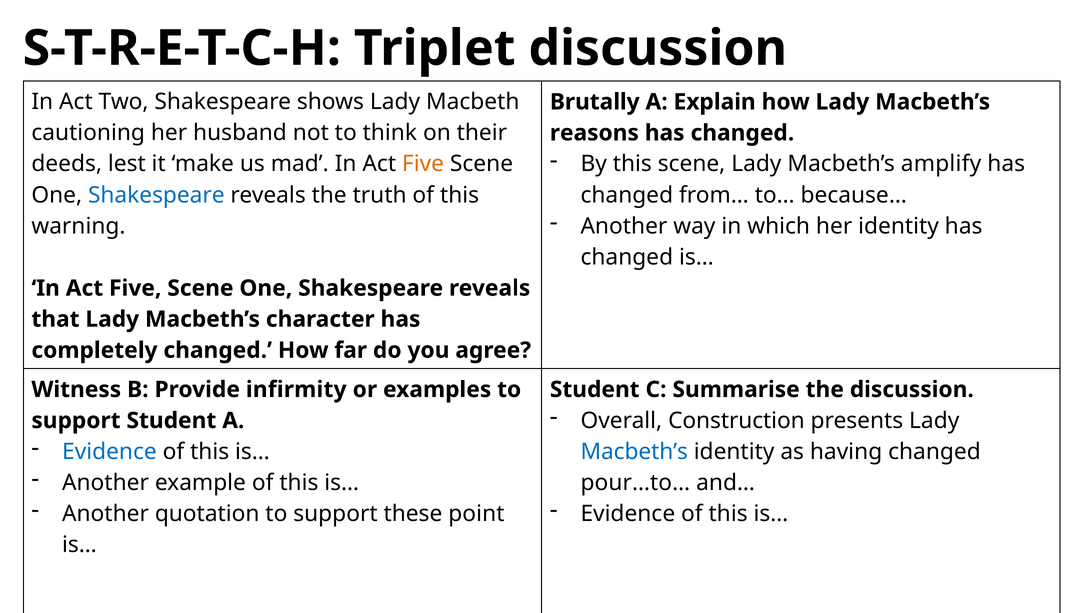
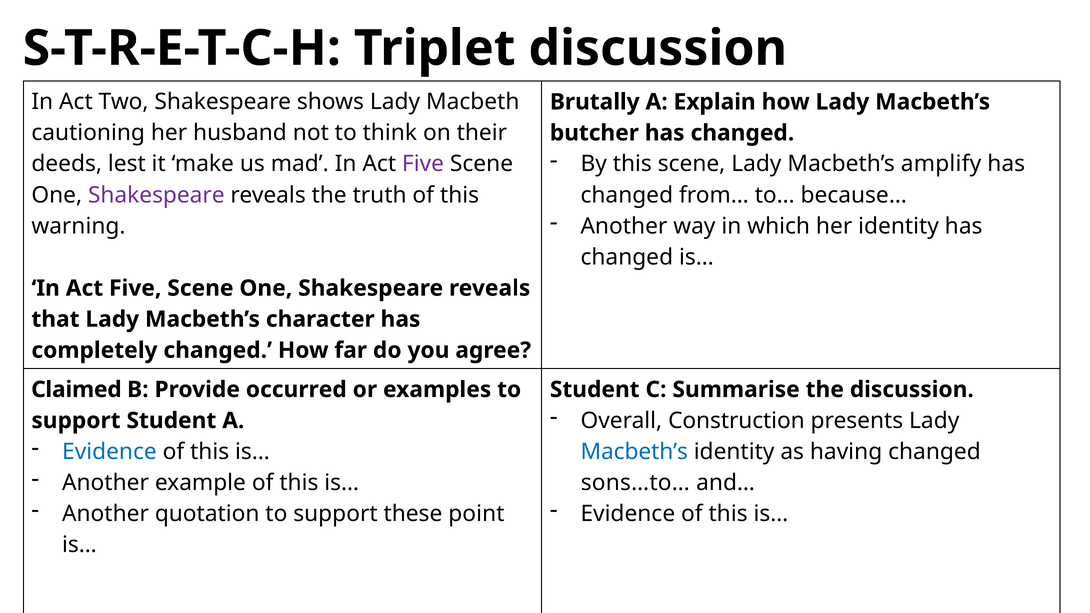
reasons: reasons -> butcher (594, 133)
Five colour: orange -> purple (423, 164)
Shakespeare colour: blue -> purple (156, 195)
Witness: Witness -> Claimed (76, 390)
infirmity: infirmity -> occurred (296, 390)
pour…to…: pour…to… -> sons…to… (635, 483)
